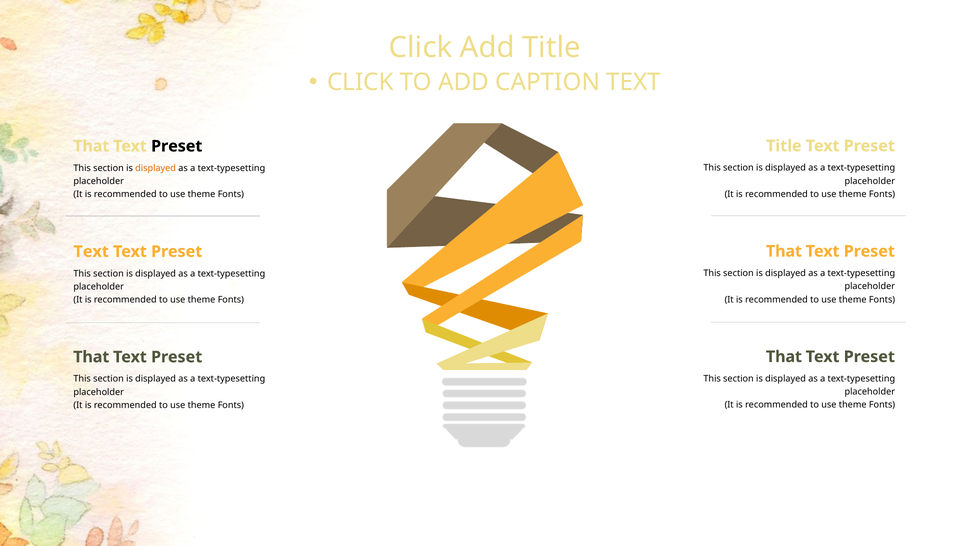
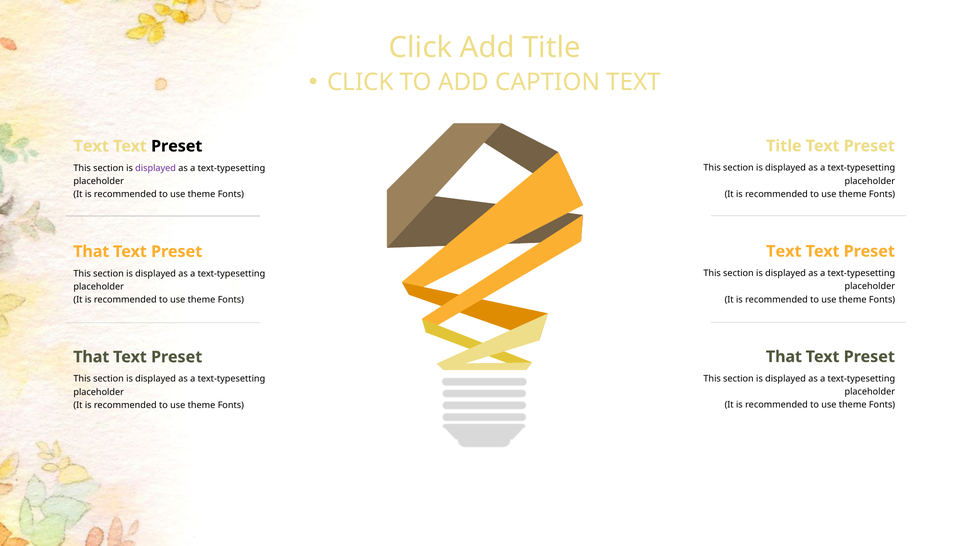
That: That -> Text (91, 146)
displayed colour: orange -> purple (156, 168)
That: That -> Text (784, 251)
Text: Text -> That (91, 251)
